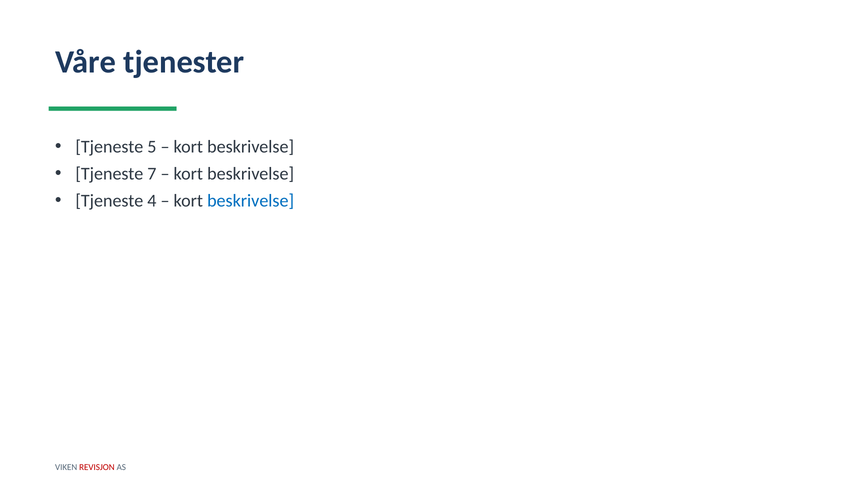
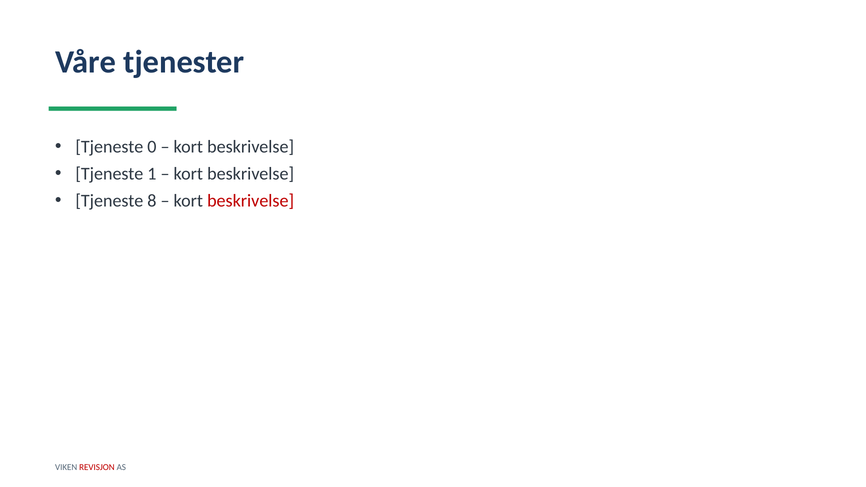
5: 5 -> 0 (152, 147)
7: 7 -> 1 (152, 174)
4: 4 -> 8 (152, 201)
beskrivelse colour: blue -> red (251, 201)
